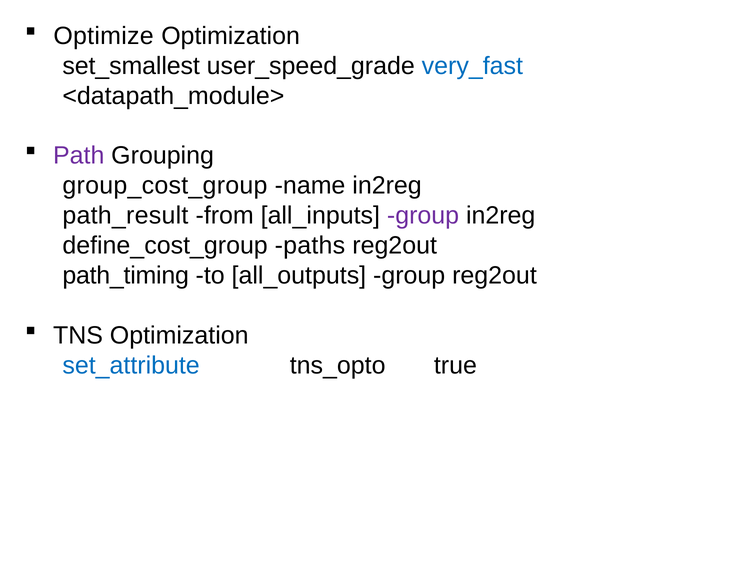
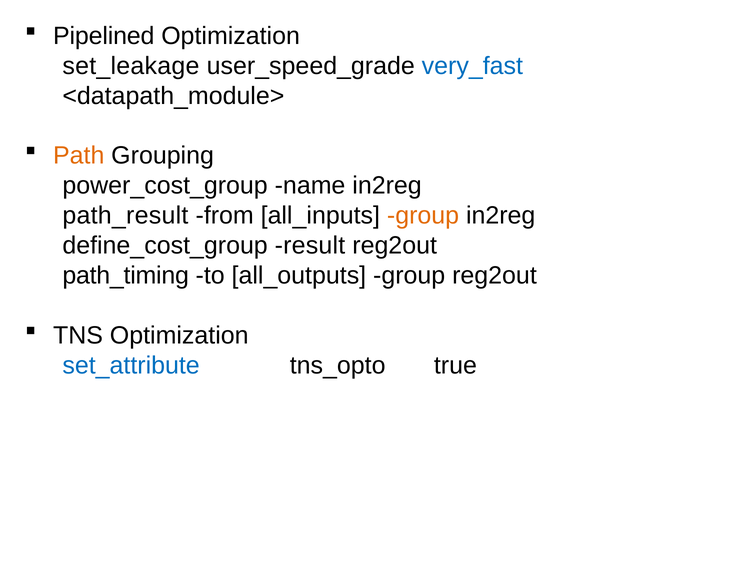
Optimize: Optimize -> Pipelined (104, 36)
set_smallest: set_smallest -> set_leakage (131, 66)
Path colour: purple -> orange (79, 156)
group_cost_group: group_cost_group -> power_cost_group (165, 186)
group colour: purple -> orange (423, 216)
paths: paths -> result (310, 246)
